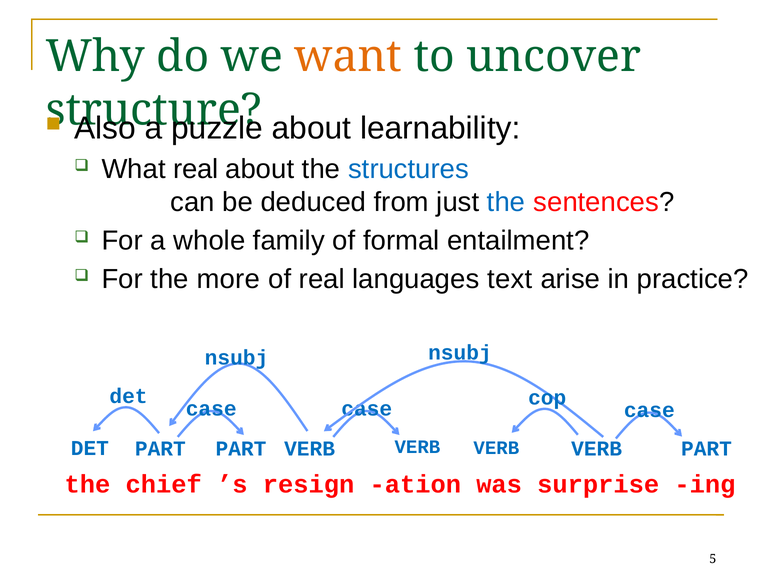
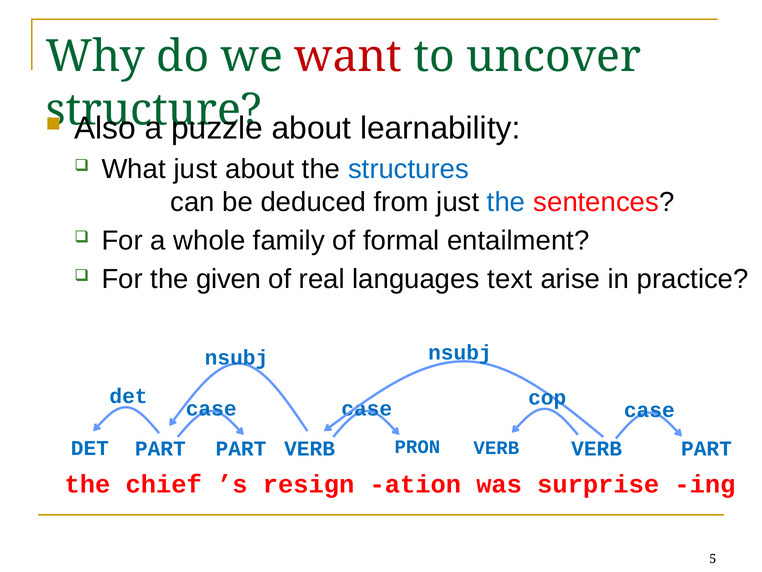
want colour: orange -> red (348, 57)
What real: real -> just (195, 169)
more: more -> given (229, 279)
VERB: VERB -> PRON (417, 447)
